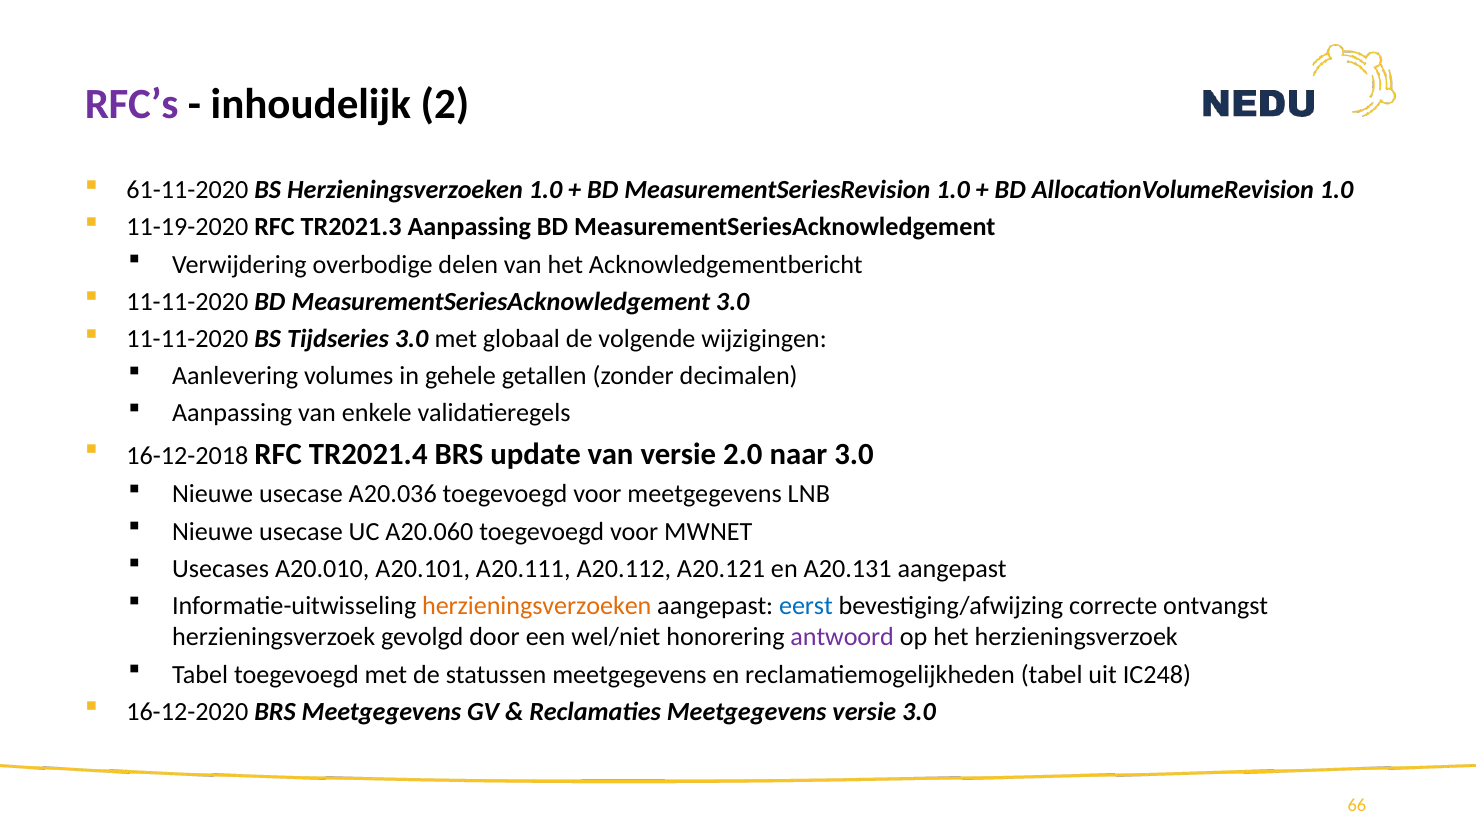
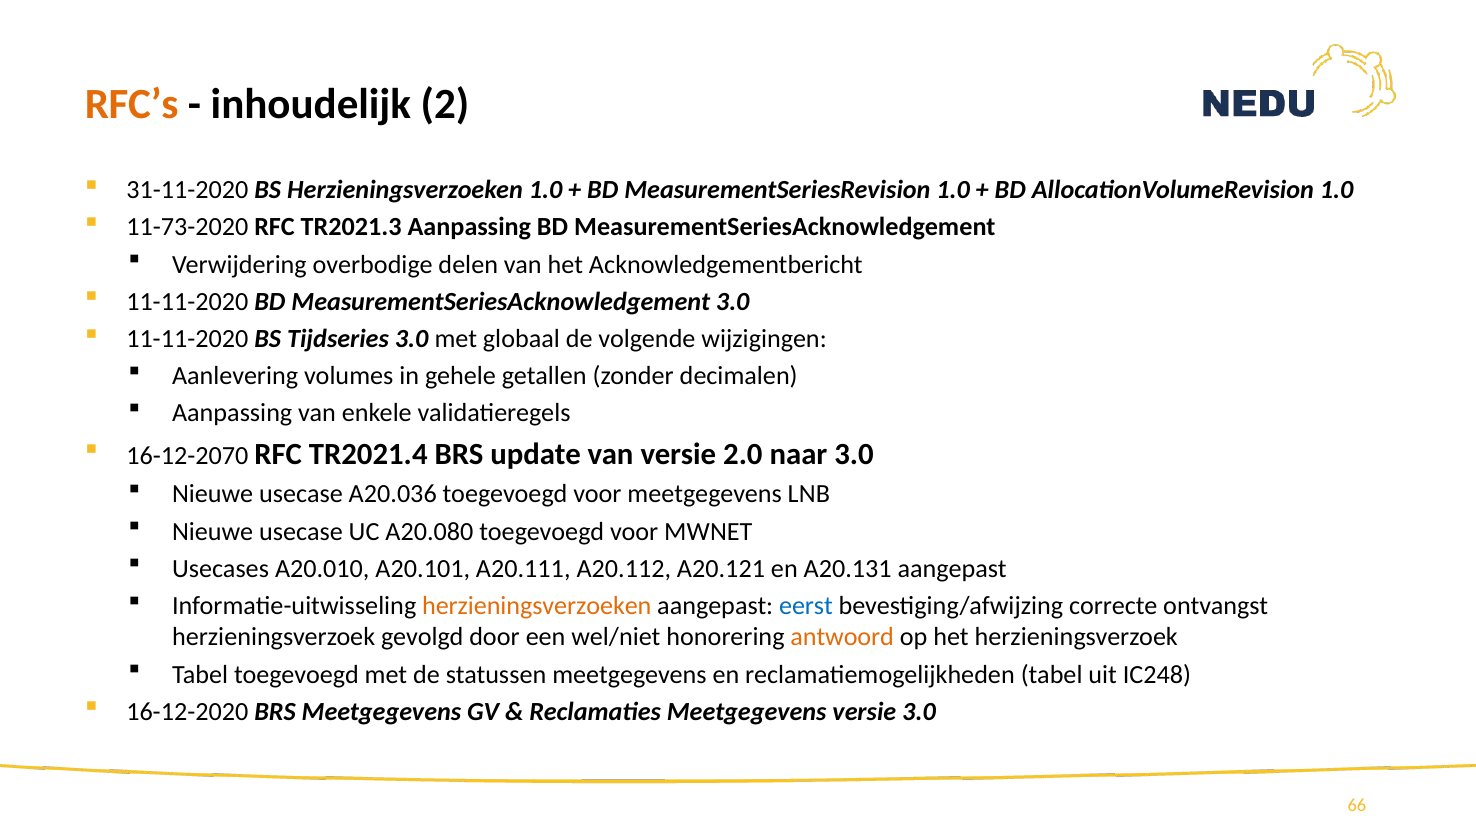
RFC’s colour: purple -> orange (132, 105)
61-11-2020: 61-11-2020 -> 31-11-2020 (187, 190)
11-19-2020: 11-19-2020 -> 11-73-2020 (187, 227)
16-12-2018: 16-12-2018 -> 16-12-2070 (187, 456)
A20.060: A20.060 -> A20.080 (429, 532)
antwoord colour: purple -> orange (842, 637)
